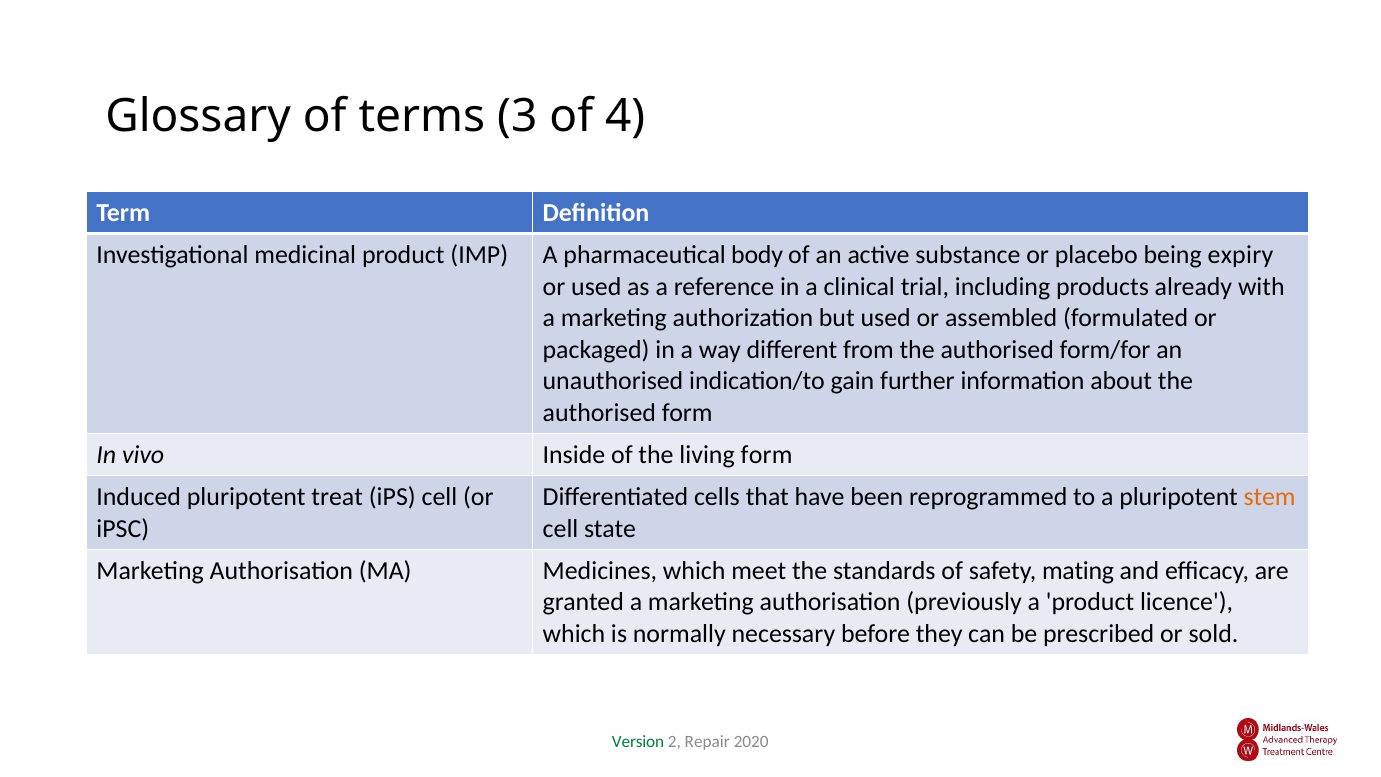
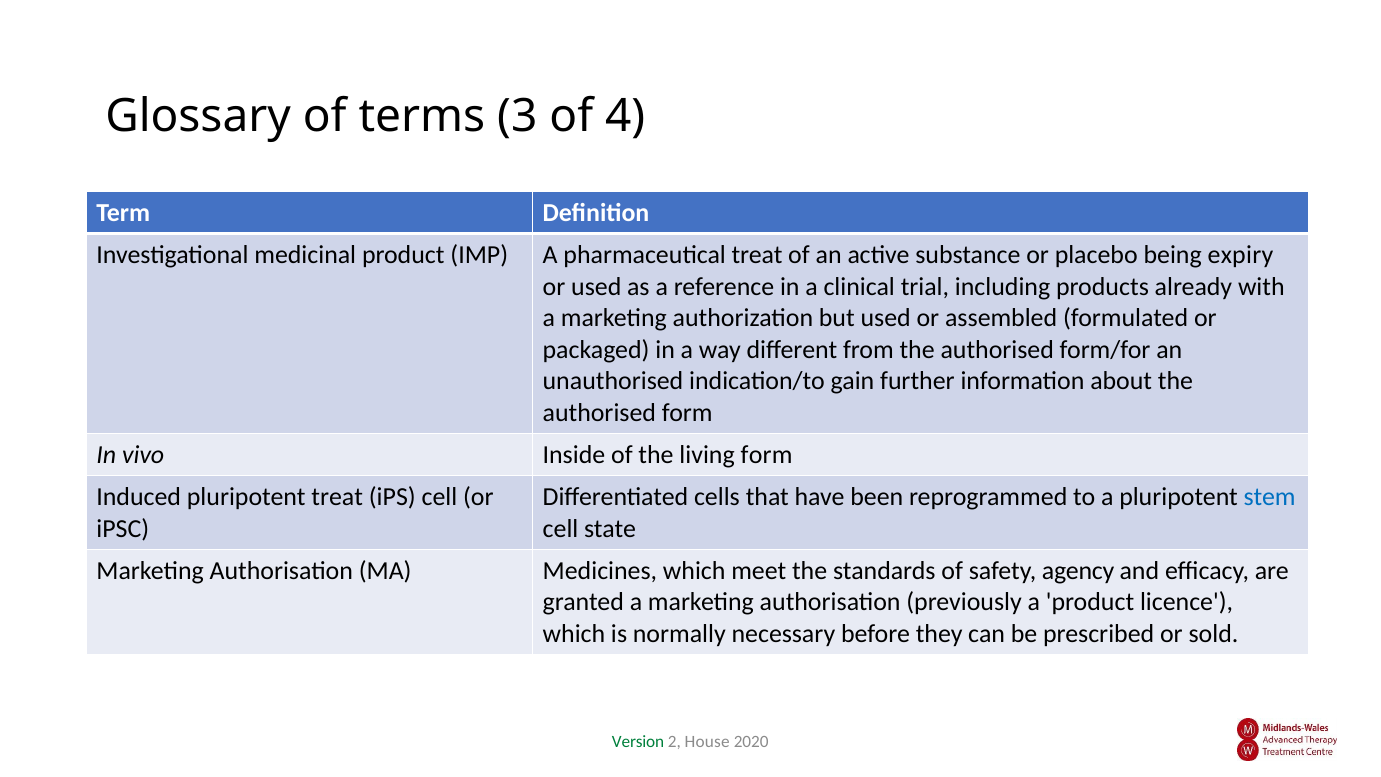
pharmaceutical body: body -> treat (757, 255)
stem colour: orange -> blue (1270, 497)
mating: mating -> agency (1078, 570)
Repair: Repair -> House (707, 742)
